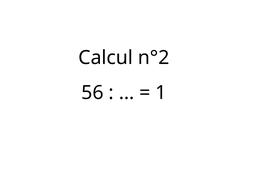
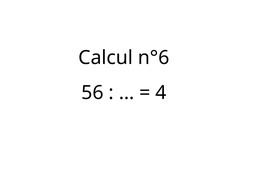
n°2: n°2 -> n°6 (154, 58)
1: 1 -> 4 (161, 92)
